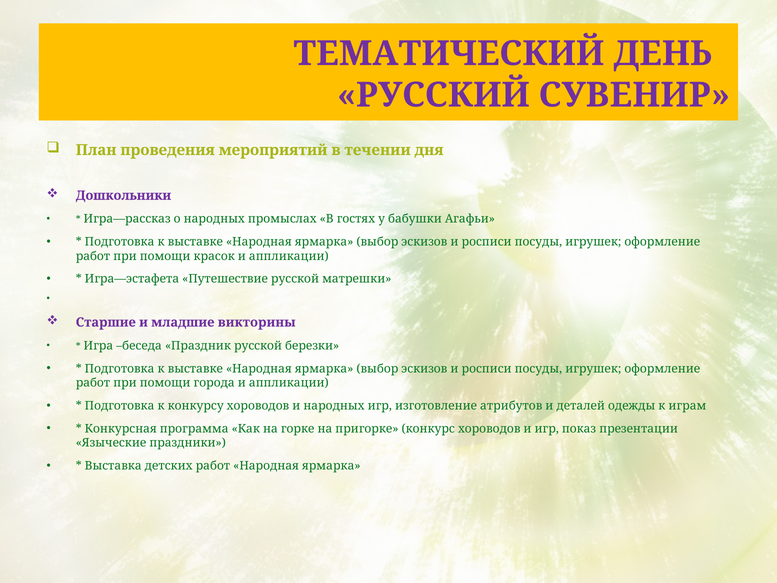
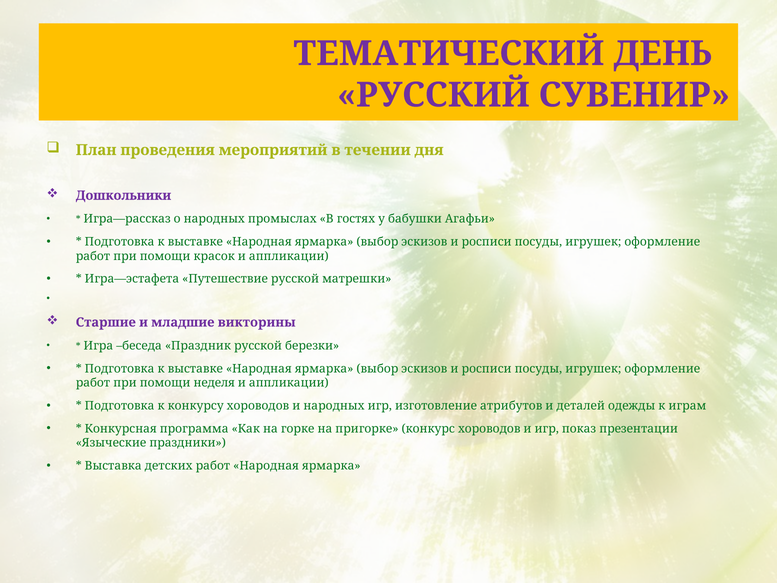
города: города -> неделя (214, 383)
